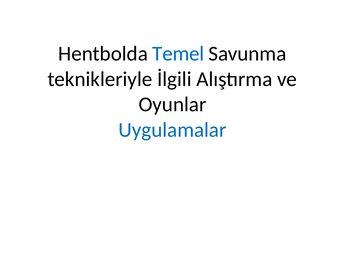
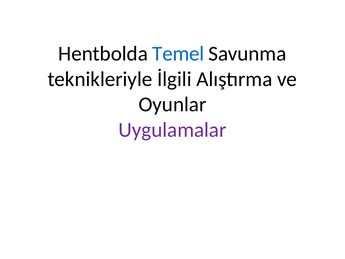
Uygulamalar colour: blue -> purple (172, 130)
